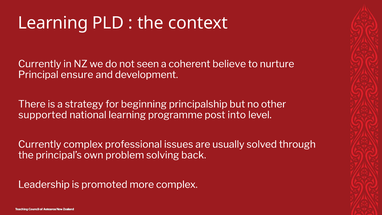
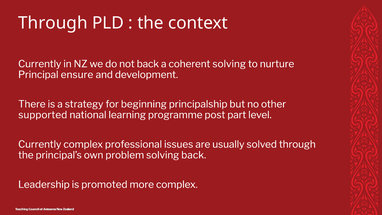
Learning: Learning -> Through (53, 23)
not seen: seen -> back (148, 64)
coherent believe: believe -> solving (229, 64)
into: into -> part (237, 115)
